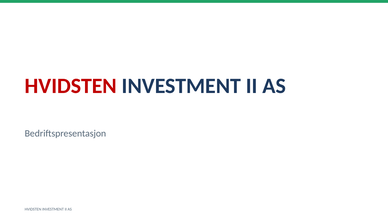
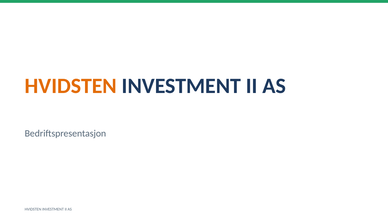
HVIDSTEN colour: red -> orange (71, 86)
